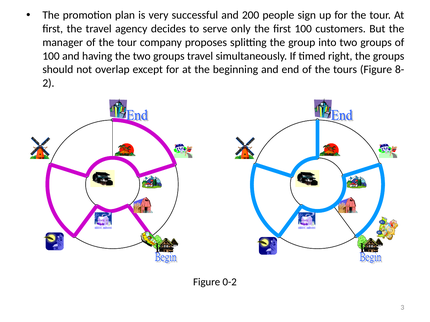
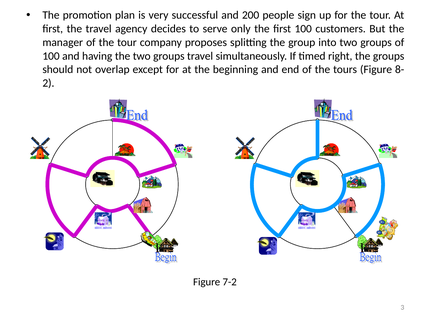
0-2: 0-2 -> 7-2 (230, 282)
